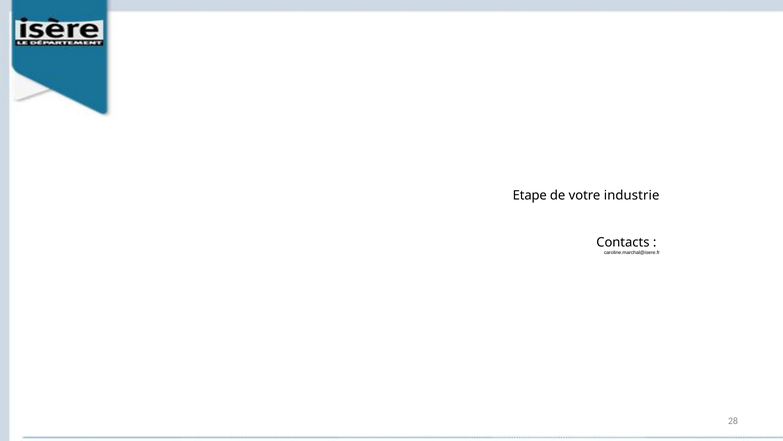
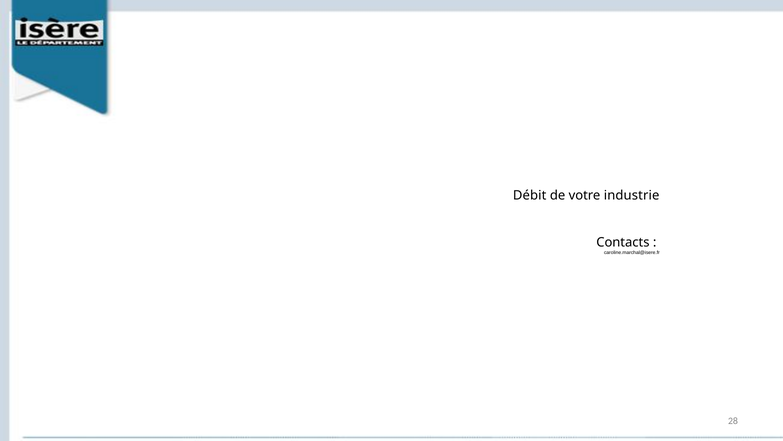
Etape: Etape -> Débit (530, 195)
